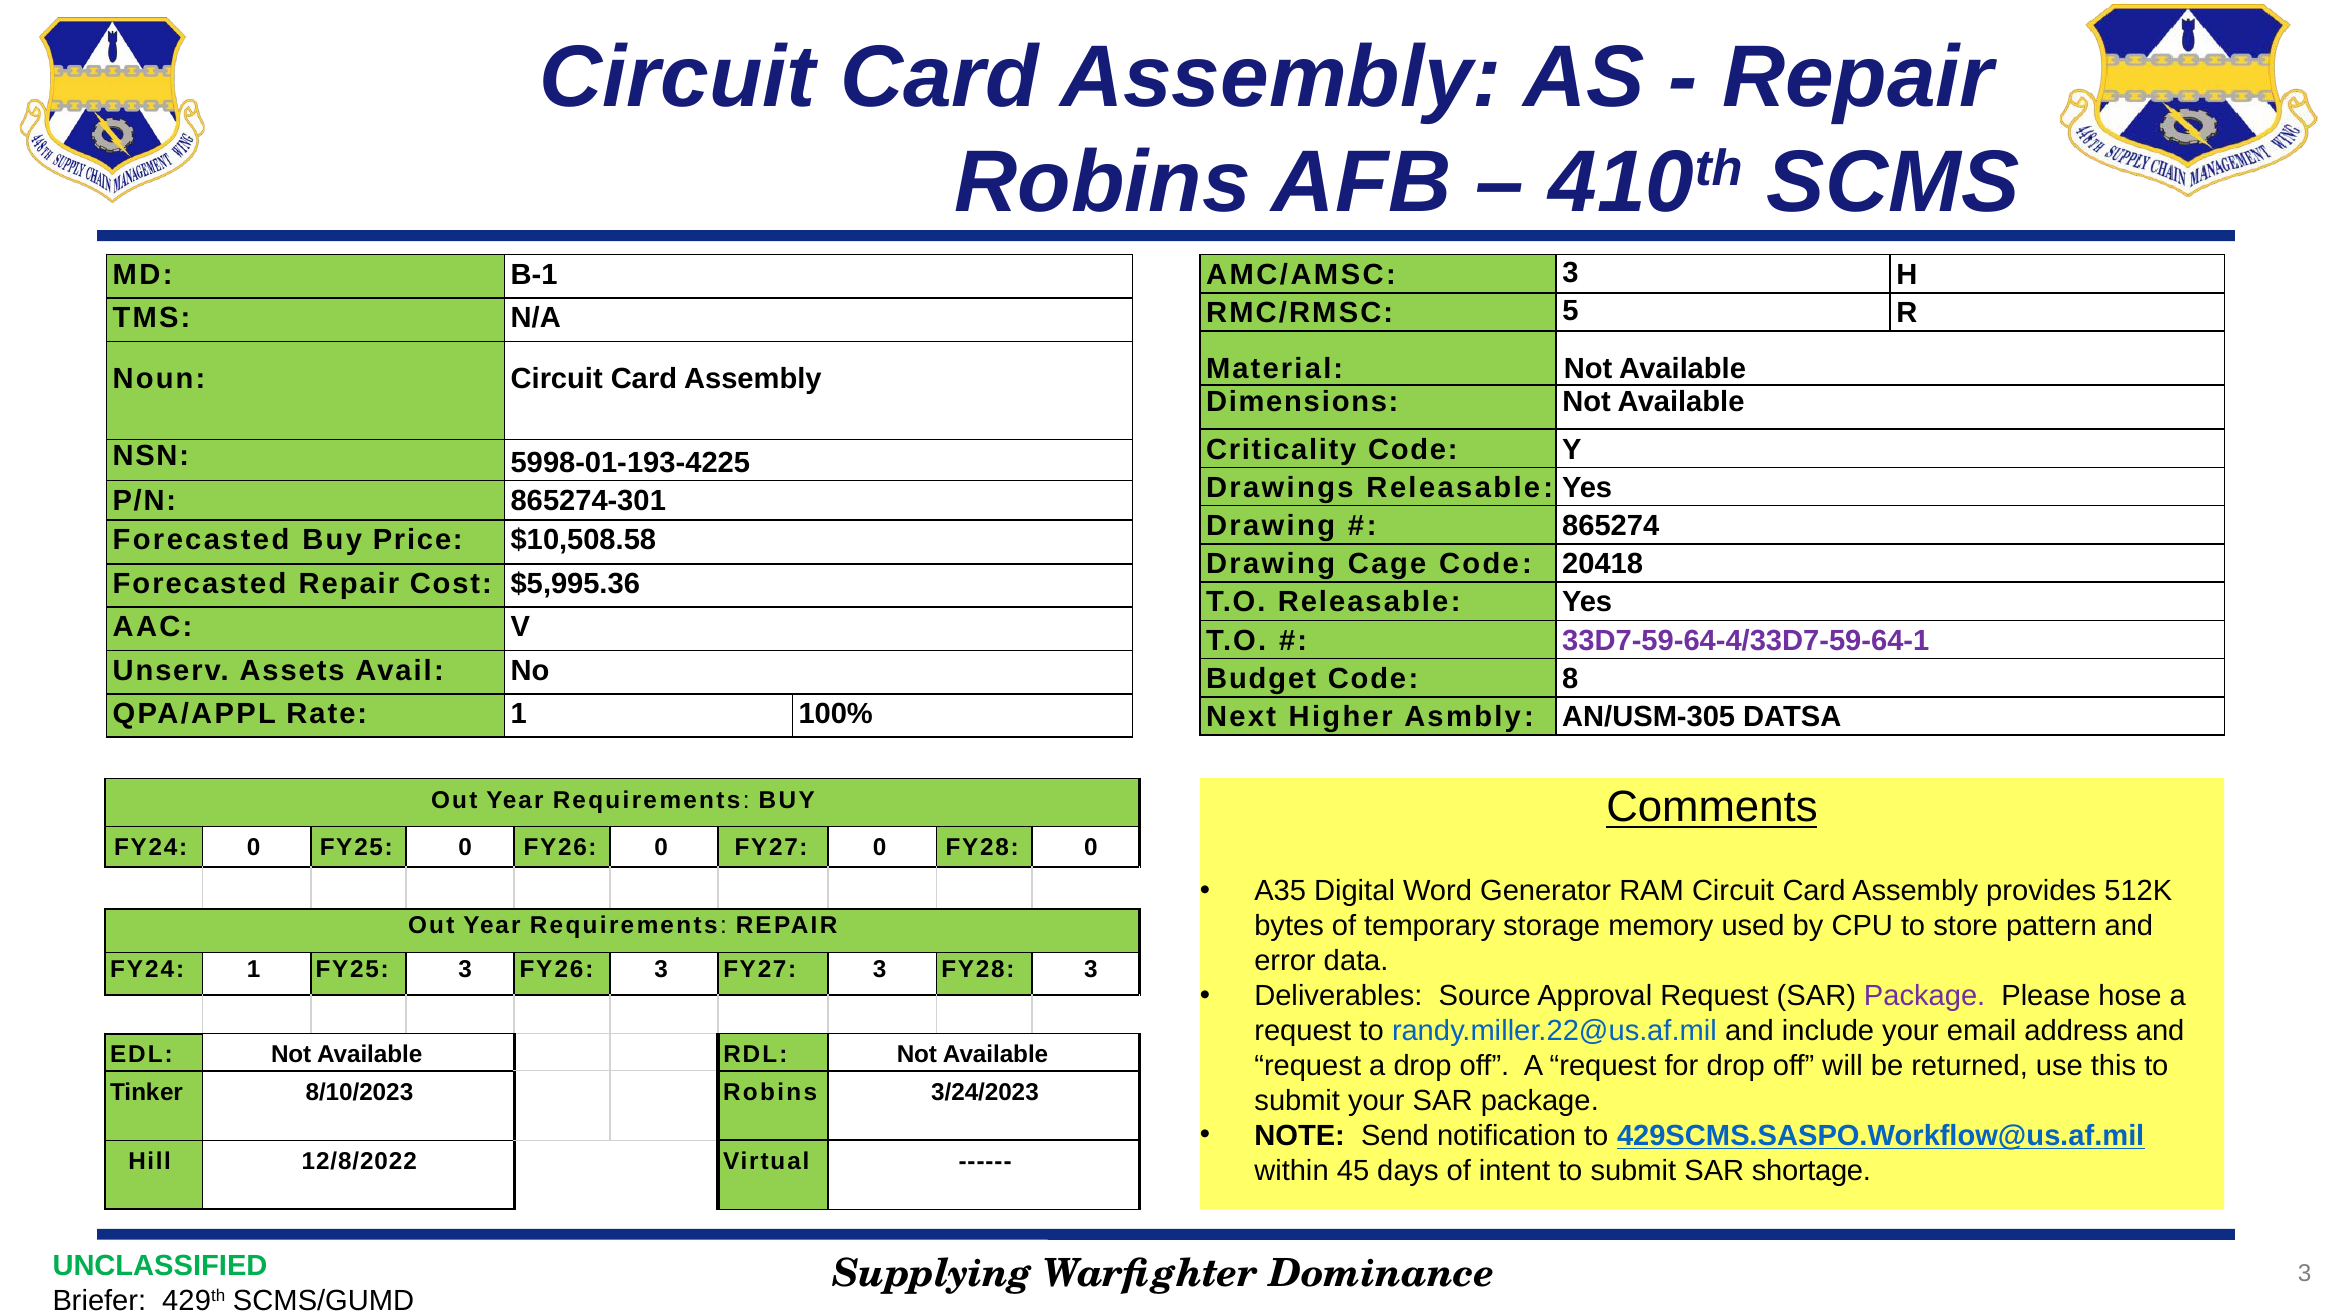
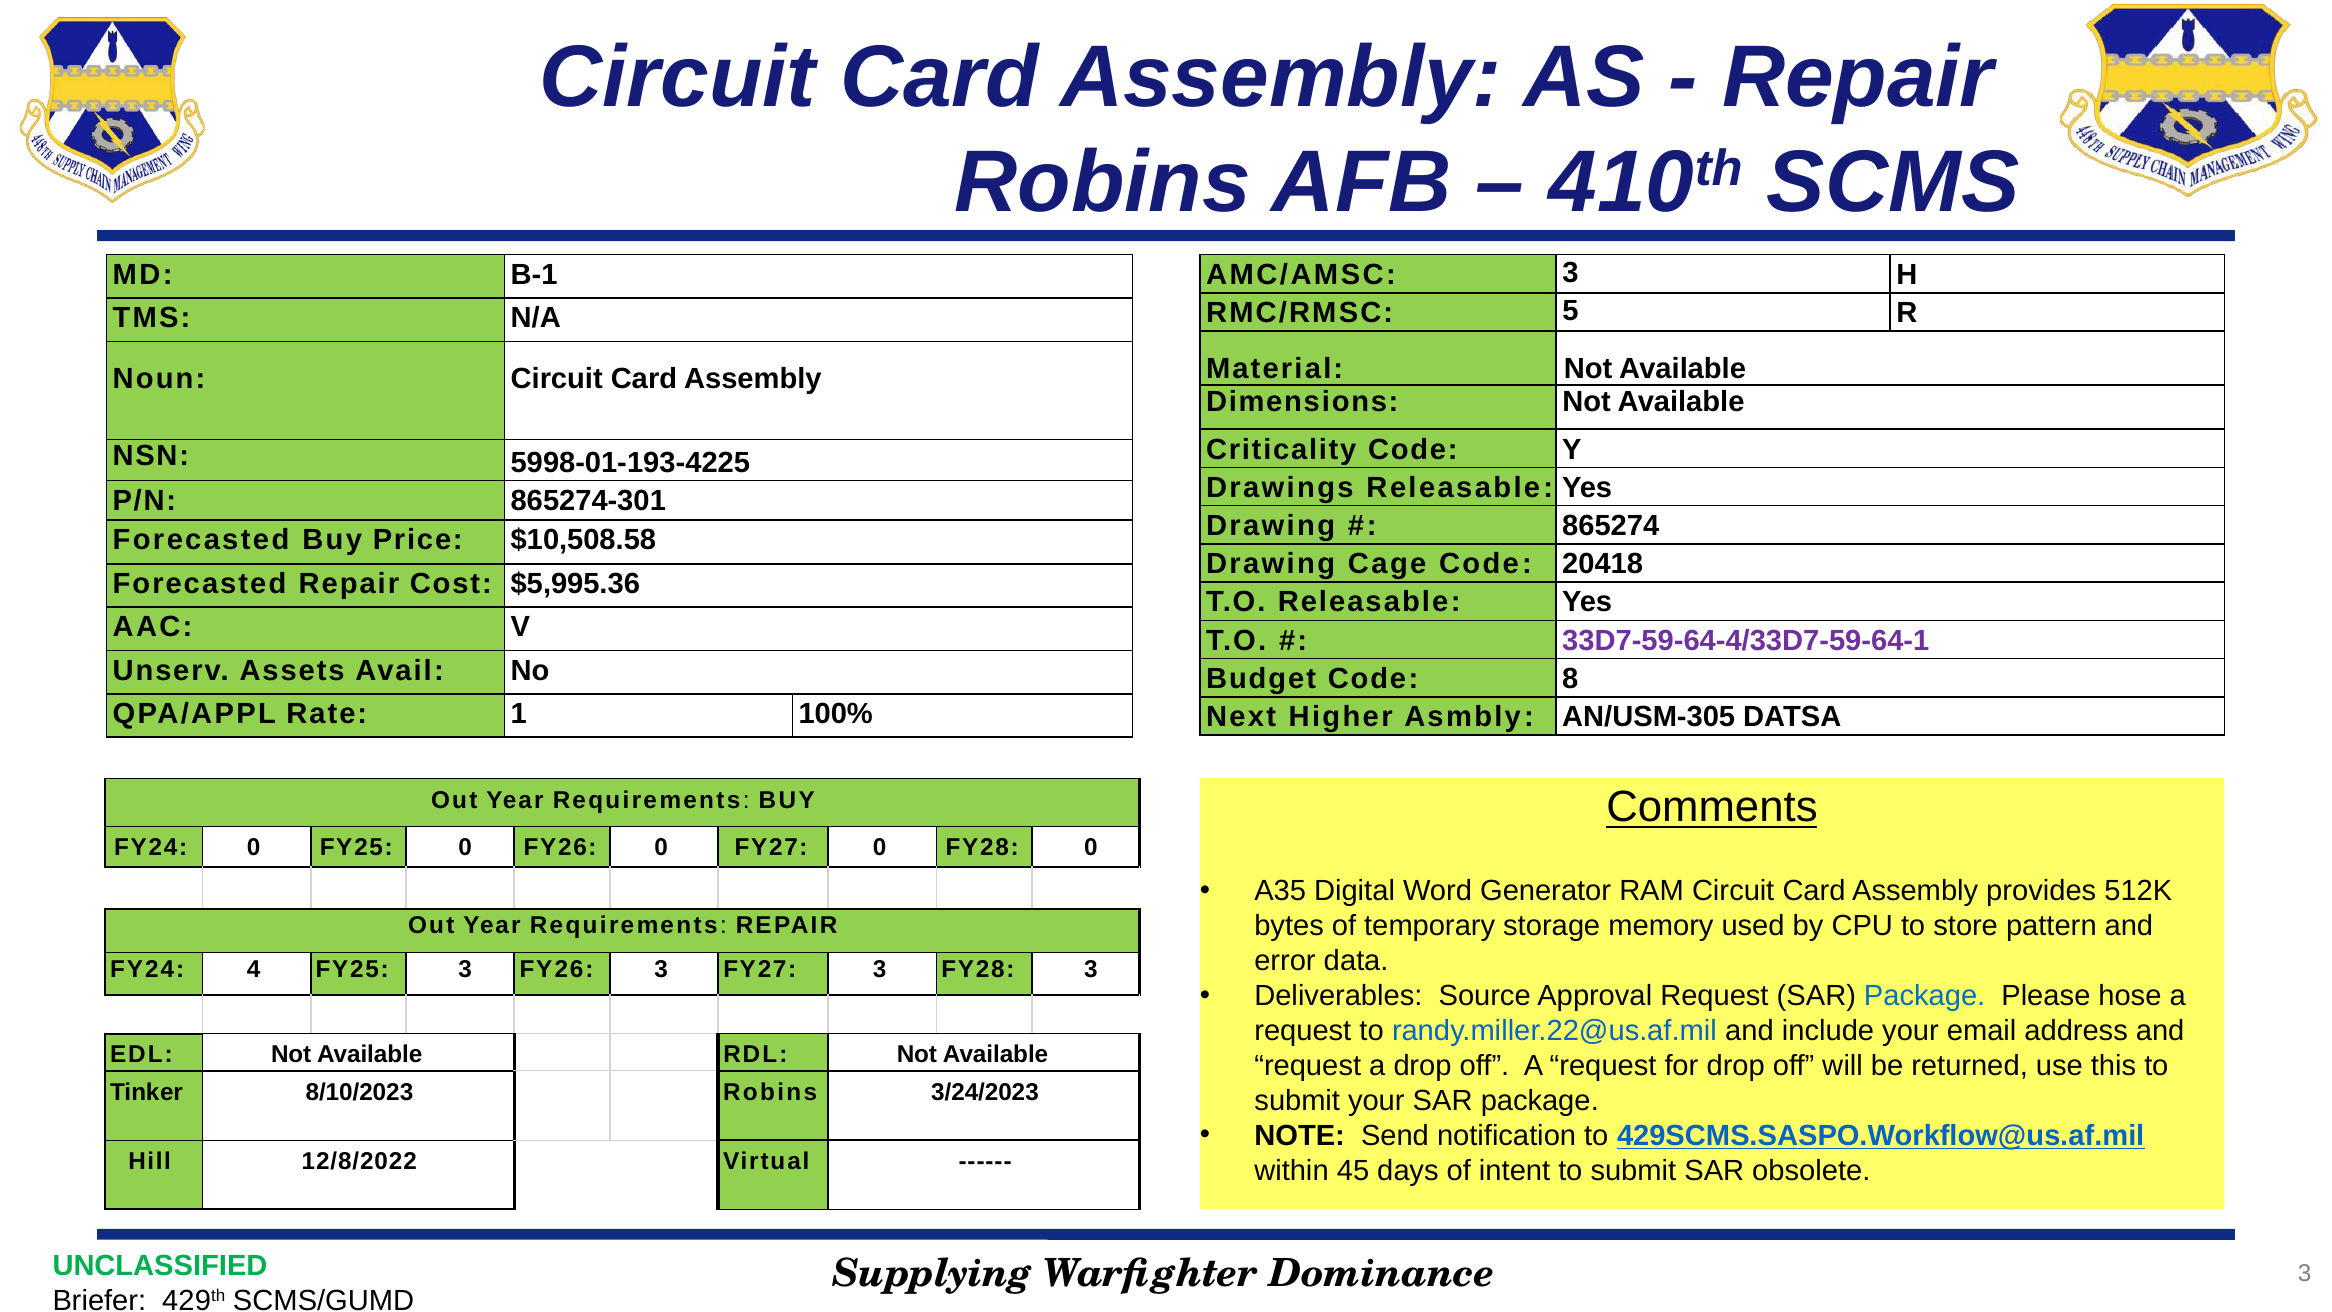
FY24 1: 1 -> 4 (254, 969)
Package colour: purple -> blue (1925, 996)
shortage: shortage -> obsolete (1811, 1171)
